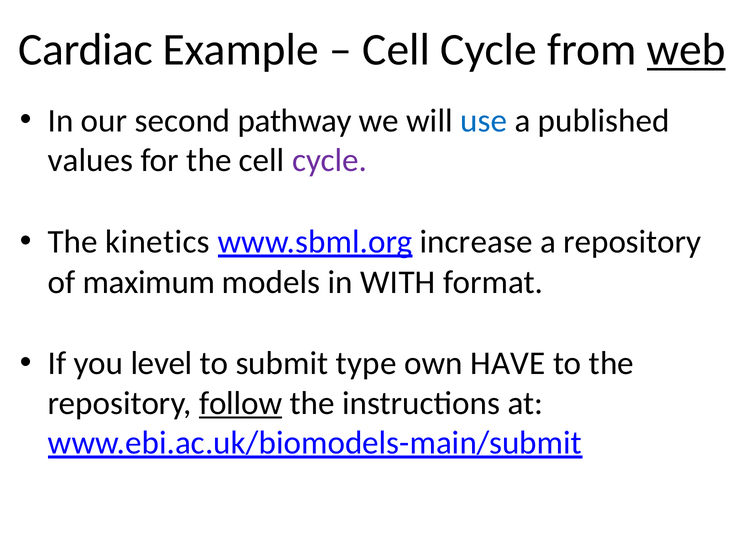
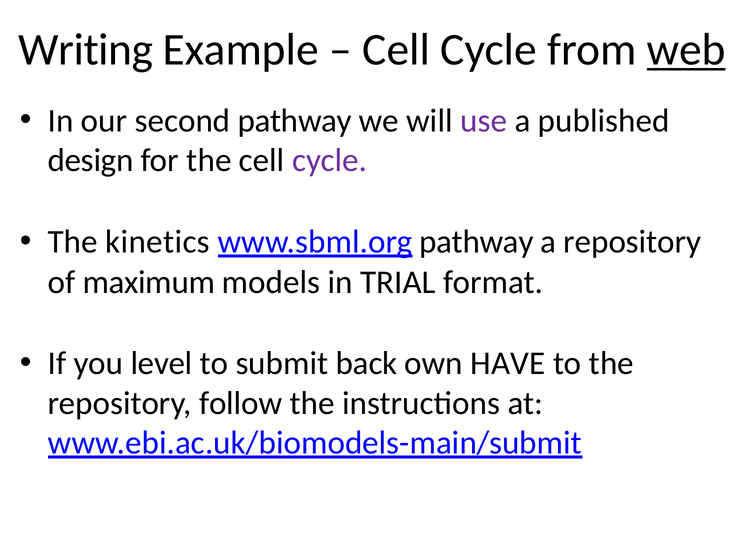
Cardiac: Cardiac -> Writing (86, 50)
use colour: blue -> purple (484, 121)
values: values -> design (91, 160)
increase: increase -> pathway (476, 242)
WITH: WITH -> TRIAL (398, 282)
type: type -> back (367, 363)
follow underline: present -> none (241, 403)
